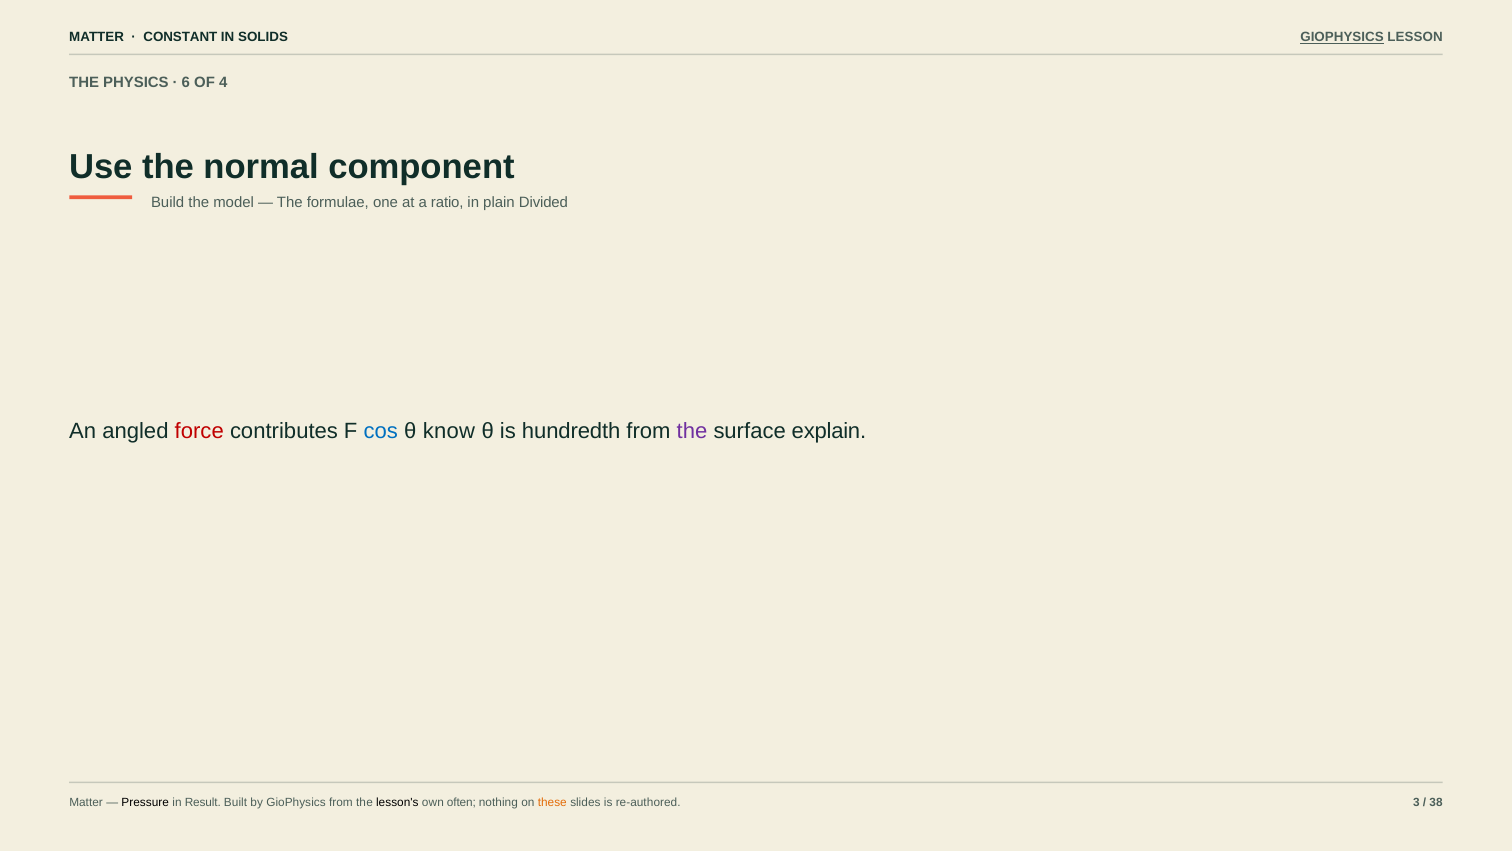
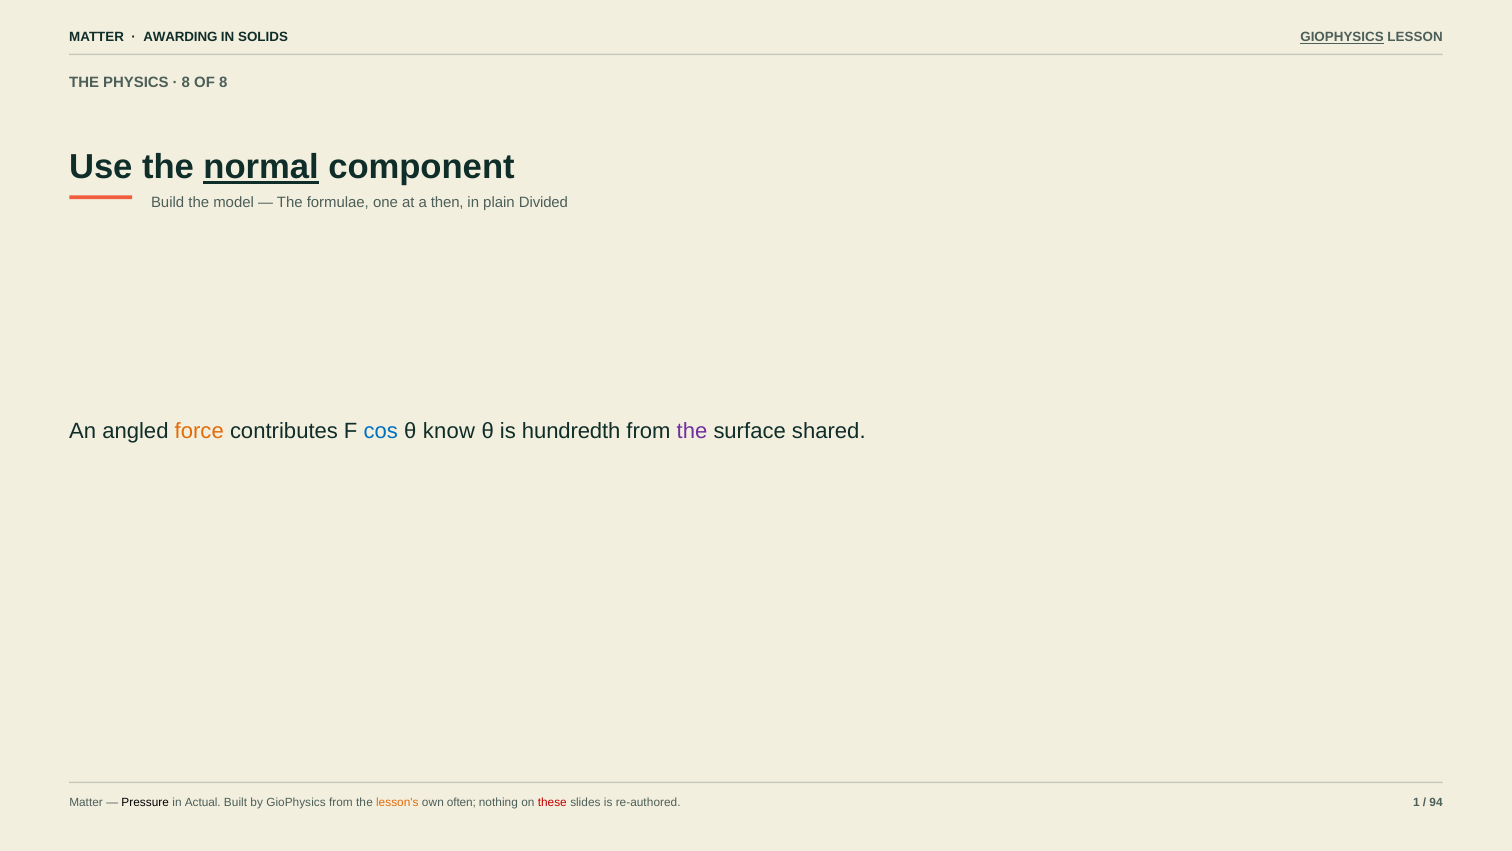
CONSTANT: CONSTANT -> AWARDING (180, 37)
6: 6 -> 8 (186, 82)
OF 4: 4 -> 8 (223, 82)
normal underline: none -> present (261, 167)
ratio: ratio -> then (447, 202)
force colour: red -> orange (199, 431)
explain: explain -> shared (829, 431)
Result: Result -> Actual (203, 802)
lesson's colour: black -> orange (397, 802)
these colour: orange -> red (552, 802)
3: 3 -> 1 (1416, 802)
38: 38 -> 94 (1436, 802)
